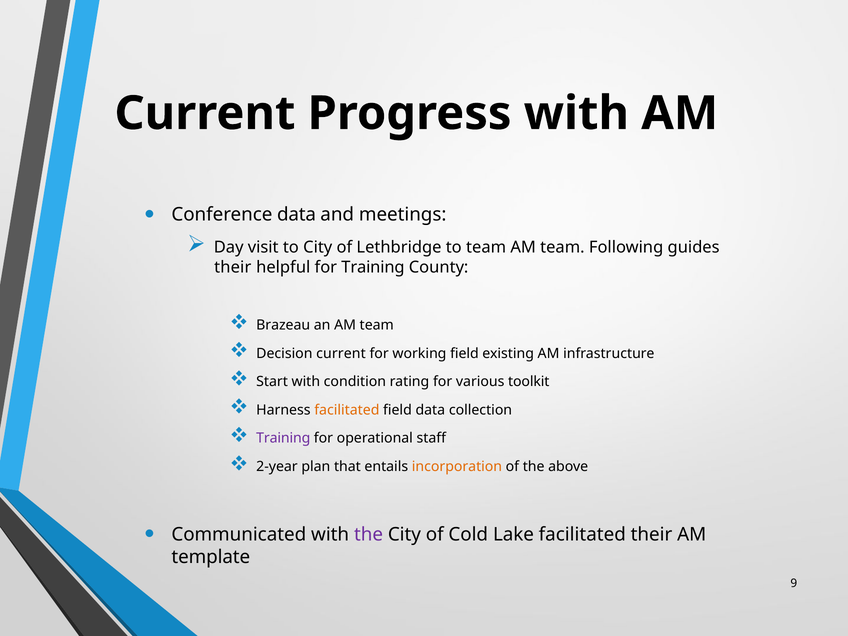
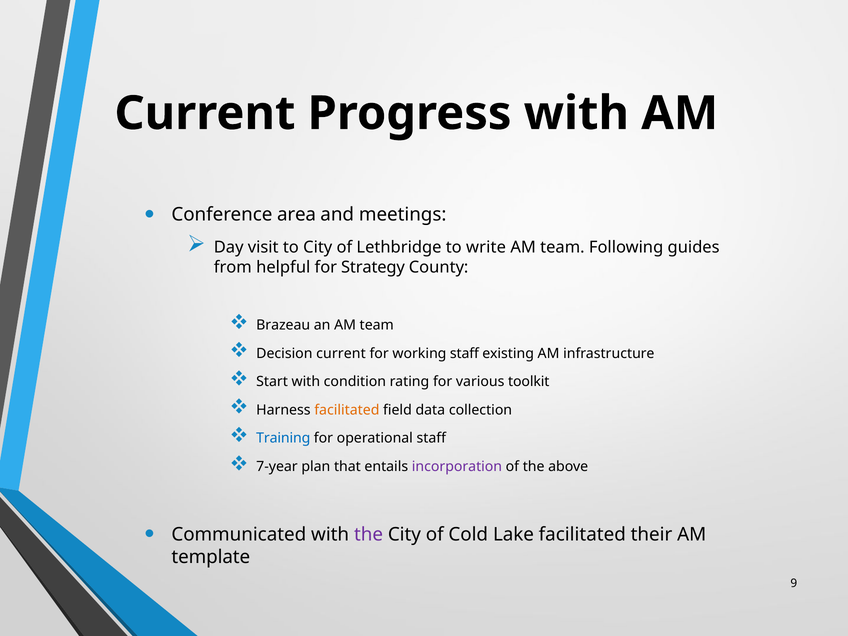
Conference data: data -> area (297, 215)
to team: team -> write (486, 248)
their: their -> from (233, 267)
for Training: Training -> Strategy (373, 267)
working field: field -> staff (464, 353)
Training colour: purple -> blue (283, 438)
2-year: 2-year -> 7-year (277, 467)
incorporation colour: orange -> purple (457, 467)
